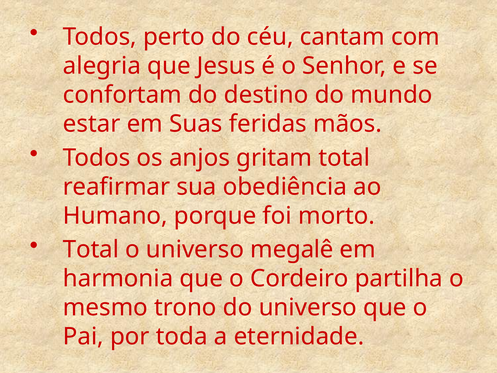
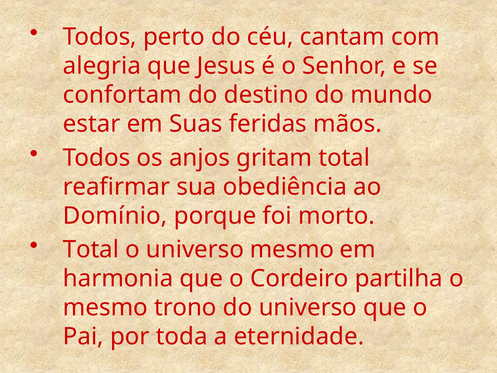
Humano: Humano -> Domínio (115, 216)
universo megalê: megalê -> mesmo (292, 249)
